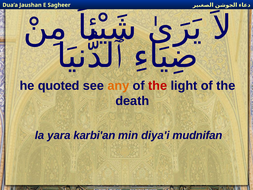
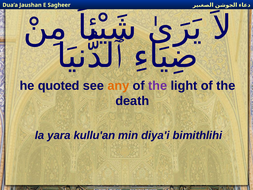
the colour: red -> purple (158, 86)
karbi'an: karbi'an -> kullu'an (94, 135)
mudnifan: mudnifan -> bimithlihi (197, 135)
